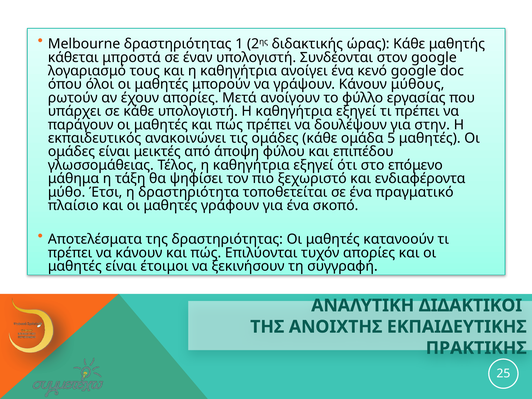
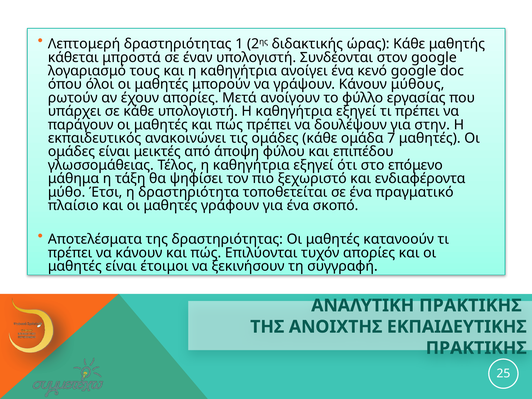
Melbourne: Melbourne -> Λεπτομερή (84, 44)
5: 5 -> 7 (391, 138)
ΑΝΑΛΥΤΙΚΗ ΔΙΔΑΚΤΙΚΟΙ: ΔΙΔΑΚΤΙΚΟΙ -> ΠΡΑΚΤΙΚΗΣ (470, 305)
